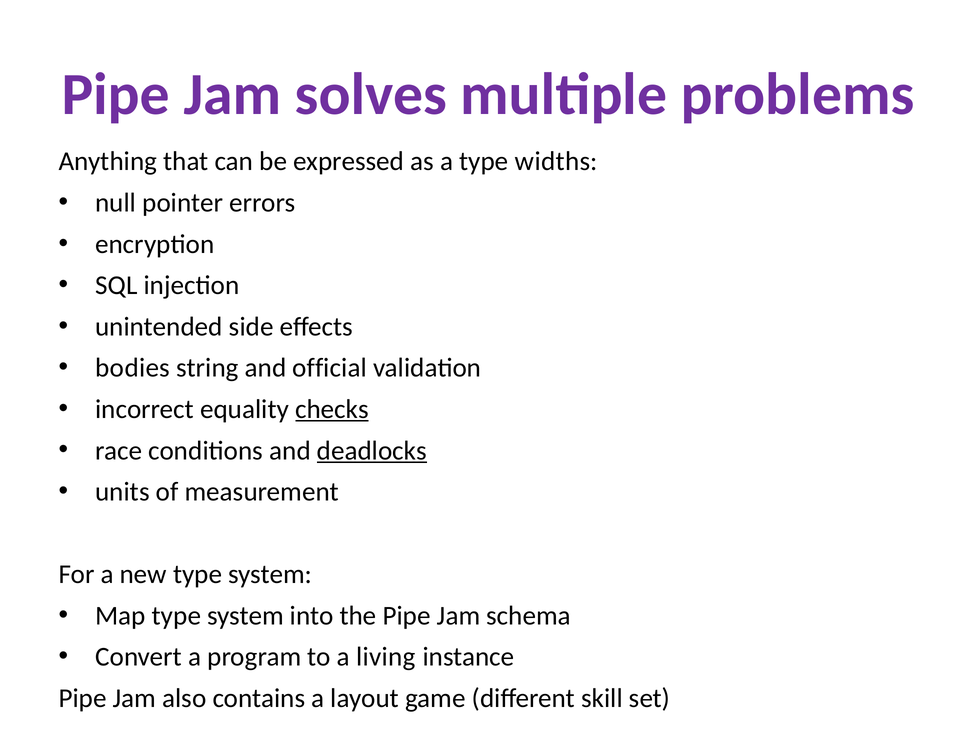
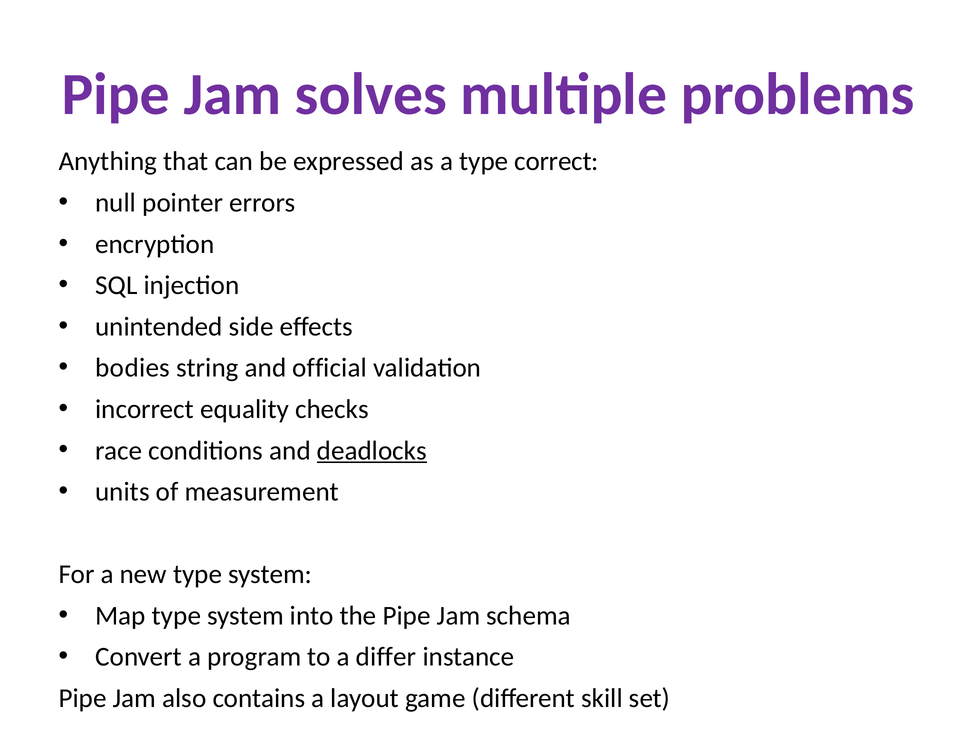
widths: widths -> correct (557, 161)
checks underline: present -> none (332, 409)
living: living -> differ (386, 657)
